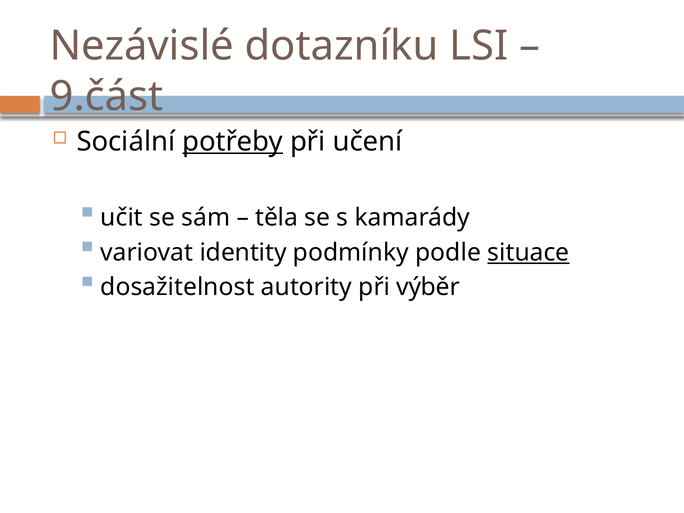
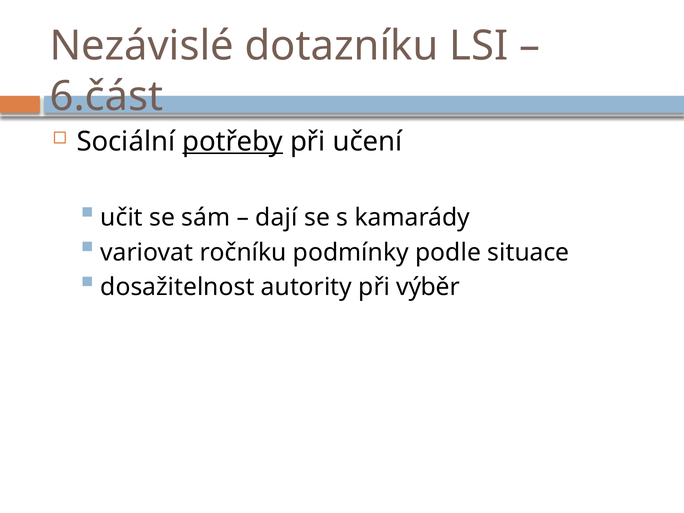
9.část: 9.část -> 6.část (107, 96)
těla: těla -> dají (277, 218)
identity: identity -> ročníku (243, 252)
situace underline: present -> none (528, 252)
